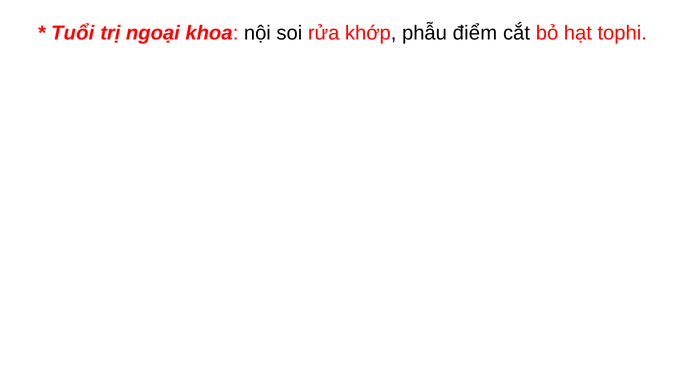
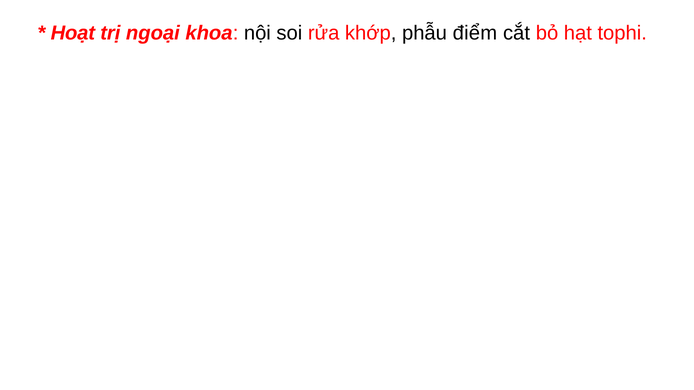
Tuổi: Tuổi -> Hoạt (73, 33)
